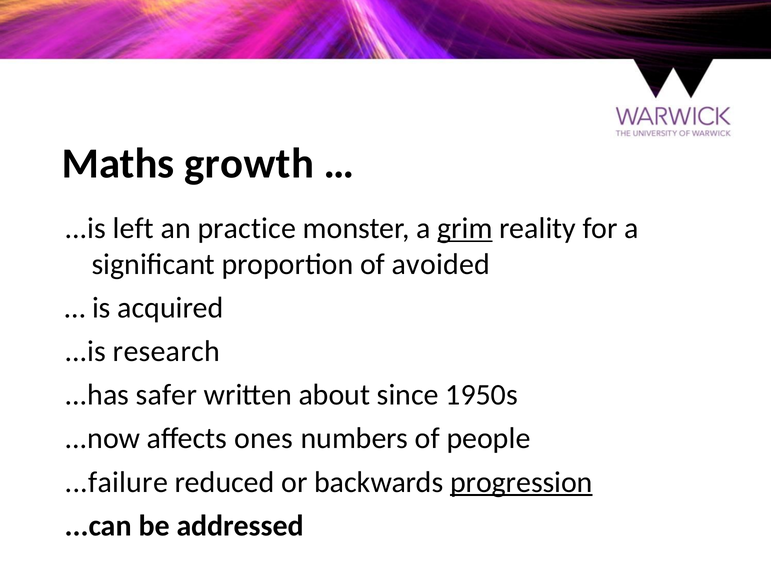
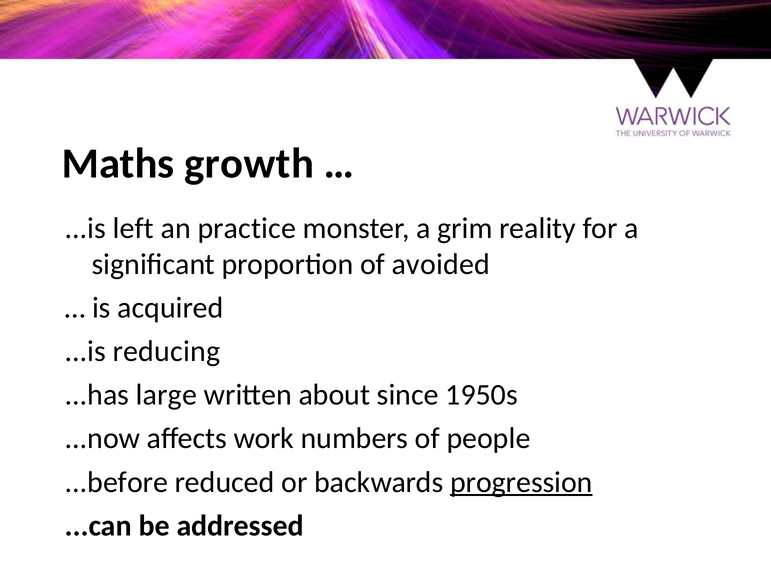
grim underline: present -> none (465, 228)
research: research -> reducing (166, 351)
safer: safer -> large (166, 395)
ones: ones -> work (264, 438)
...failure: ...failure -> ...before (116, 482)
